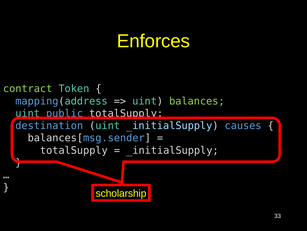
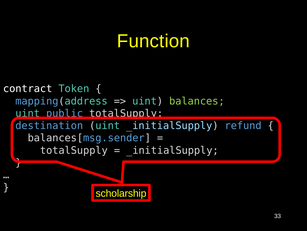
Enforces: Enforces -> Function (153, 41)
contract colour: light green -> white (28, 89)
causes: causes -> refund (243, 125)
